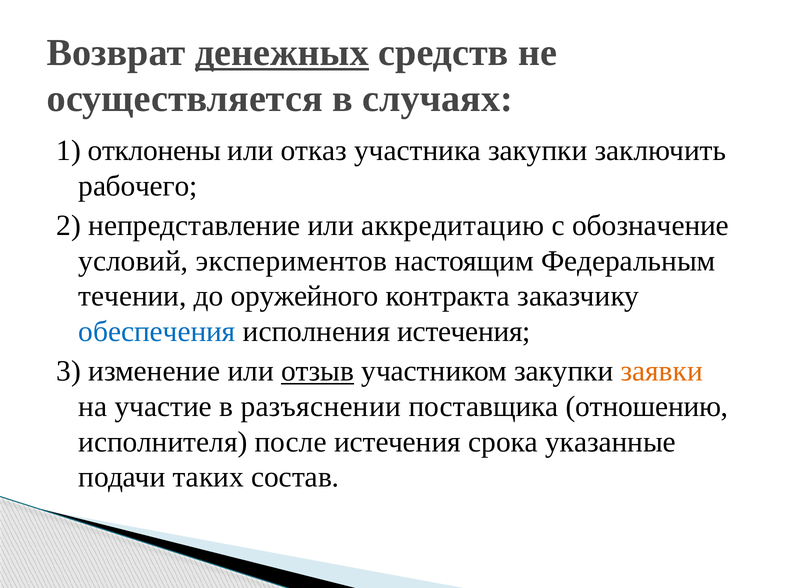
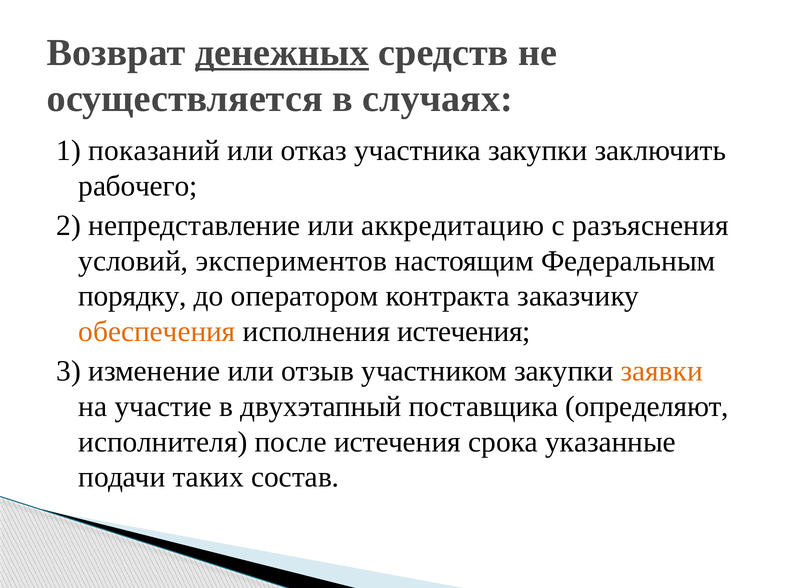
отклонены: отклонены -> показаний (154, 151)
обозначение: обозначение -> разъяснения (651, 226)
течении: течении -> порядку (133, 297)
оружейного: оружейного -> оператором (305, 297)
обеспечения colour: blue -> orange (157, 332)
отзыв underline: present -> none (318, 372)
разъяснении: разъяснении -> двухэтапный (321, 407)
отношению: отношению -> определяют (647, 407)
